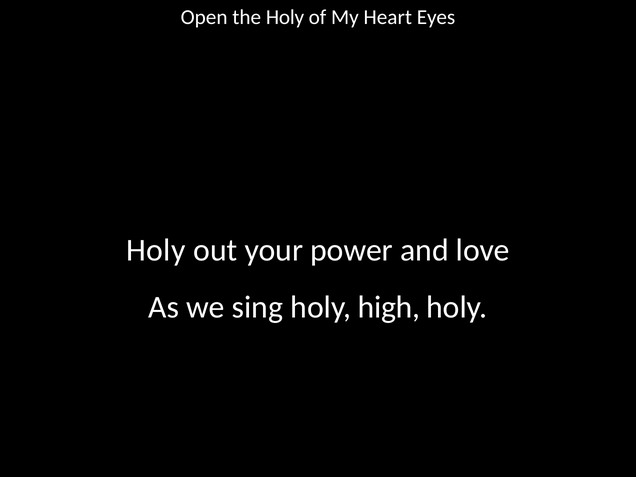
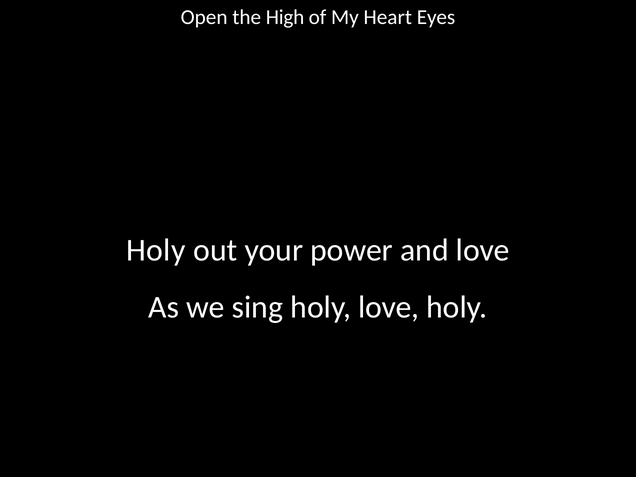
the Holy: Holy -> High (285, 17)
holy high: high -> love (389, 307)
